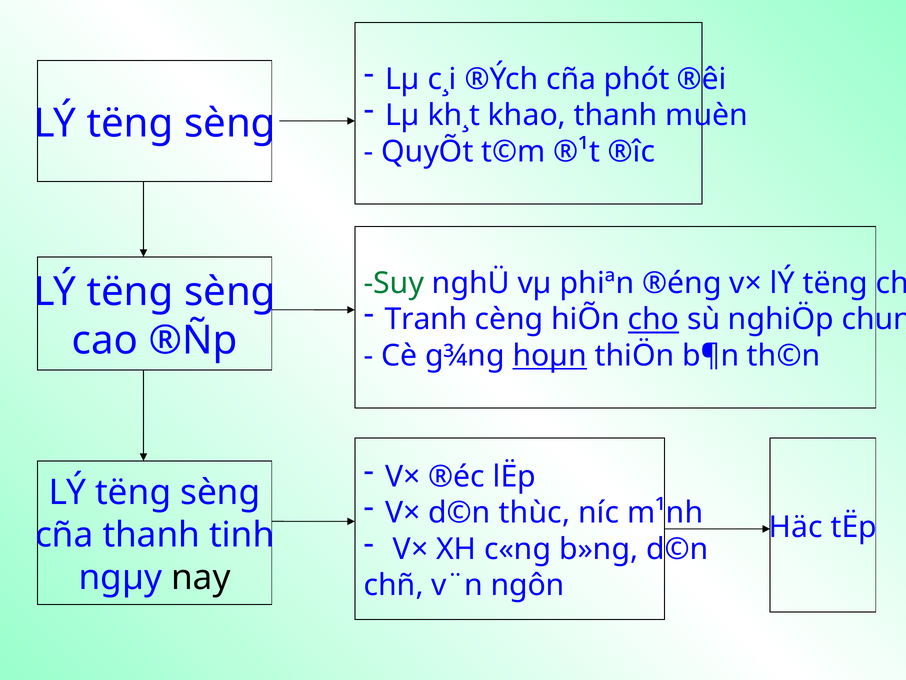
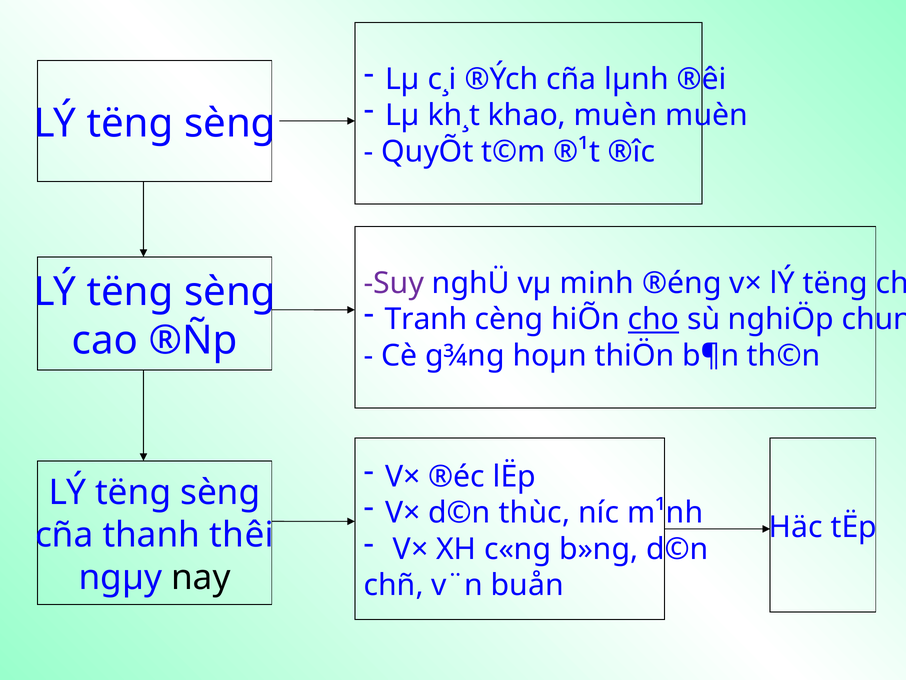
phót: phót -> lµnh (636, 79)
khao thanh: thanh -> muèn (615, 115)
Suy colour: green -> purple (394, 283)
phiªn: phiªn -> minh (597, 283)
hoµn underline: present -> none (550, 355)
tinh: tinh -> thêi (242, 535)
ngôn: ngôn -> buån (527, 585)
